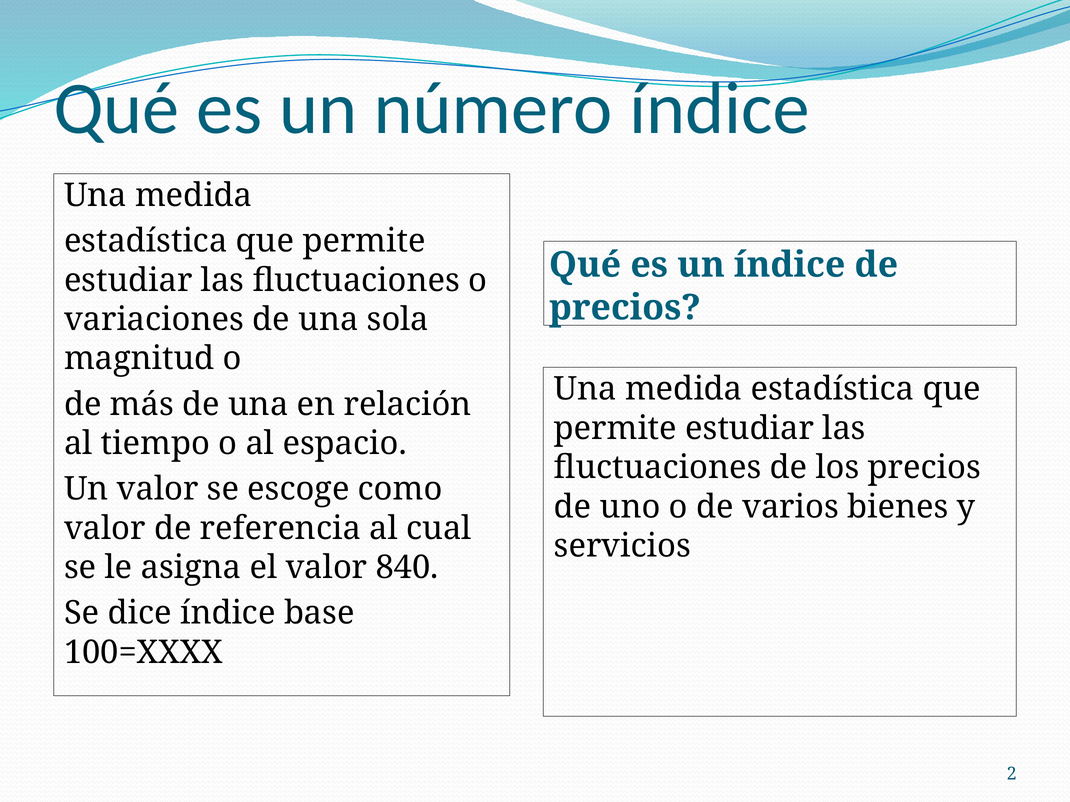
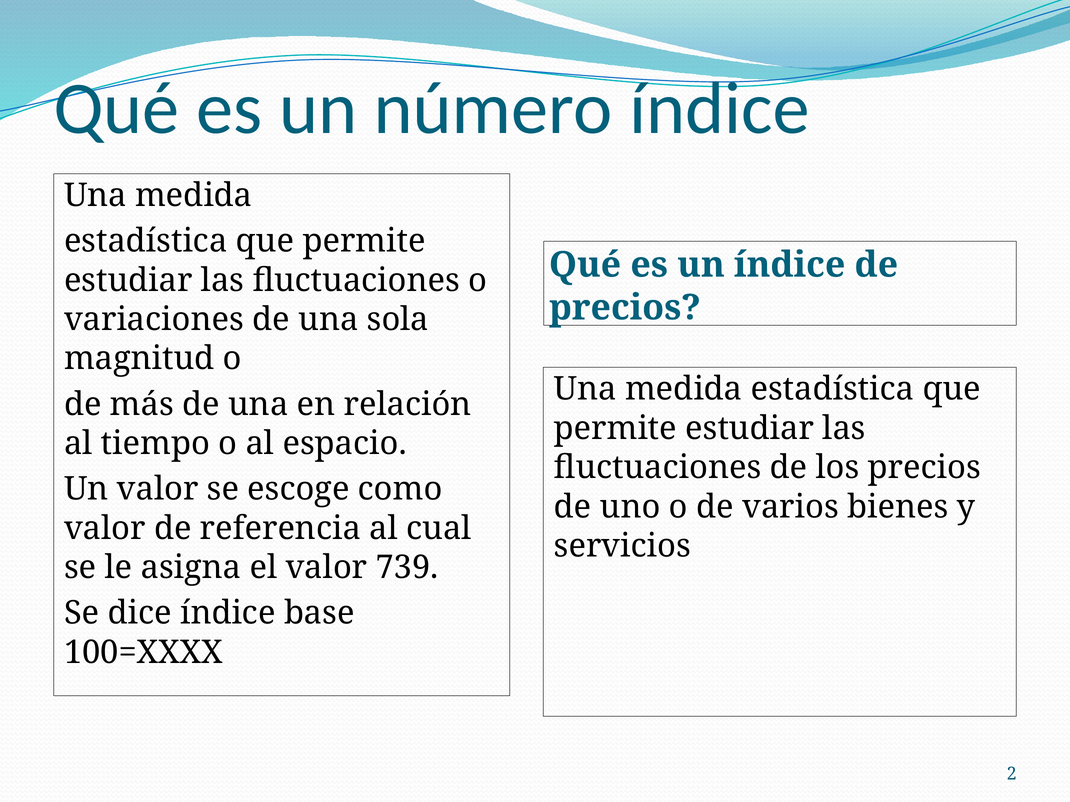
840: 840 -> 739 (407, 568)
